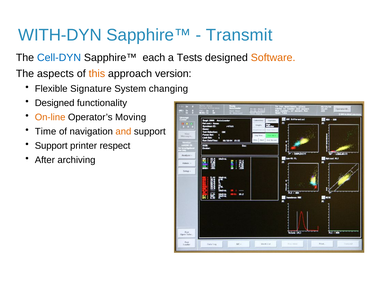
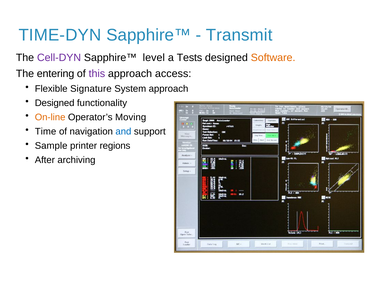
WITH-DYN: WITH-DYN -> TIME-DYN (60, 35)
Cell-DYN colour: blue -> purple (59, 58)
each: each -> level (154, 58)
aspects: aspects -> entering (56, 74)
this colour: orange -> purple (97, 74)
version: version -> access (173, 74)
System changing: changing -> approach (169, 89)
and colour: orange -> blue (123, 131)
Support: Support -> Sample (51, 146)
respect: respect -> regions (115, 146)
